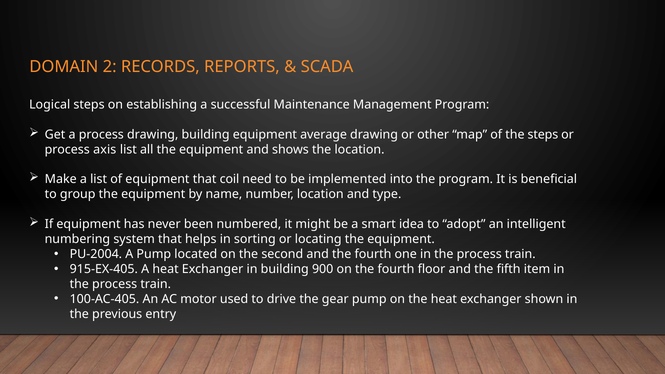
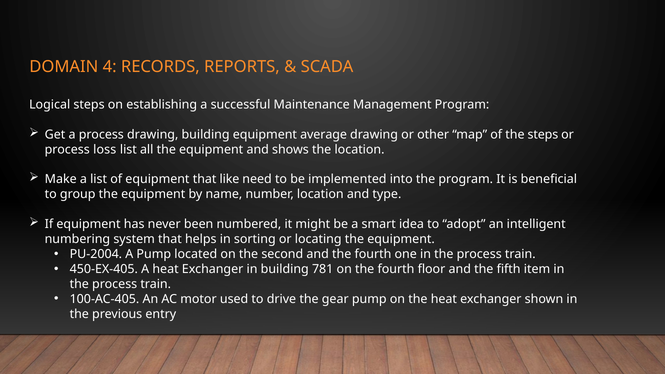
2: 2 -> 4 (110, 67)
axis: axis -> loss (105, 149)
coil: coil -> like (229, 179)
915-EX-405: 915-EX-405 -> 450-EX-405 (104, 269)
900: 900 -> 781 (323, 269)
